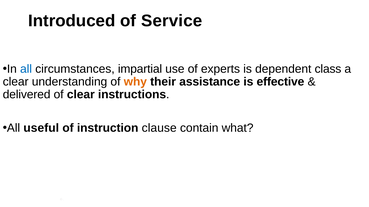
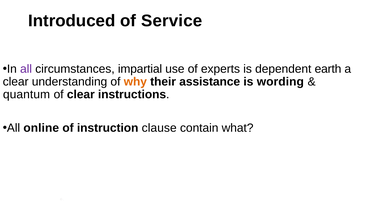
all colour: blue -> purple (26, 69)
class: class -> earth (328, 69)
effective: effective -> wording (280, 82)
delivered: delivered -> quantum (27, 95)
useful: useful -> online (41, 128)
